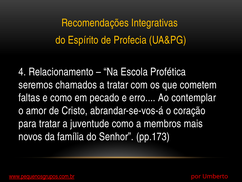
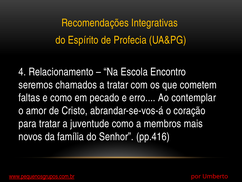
Profética: Profética -> Encontro (168, 72)
pp.173: pp.173 -> pp.416 (153, 136)
